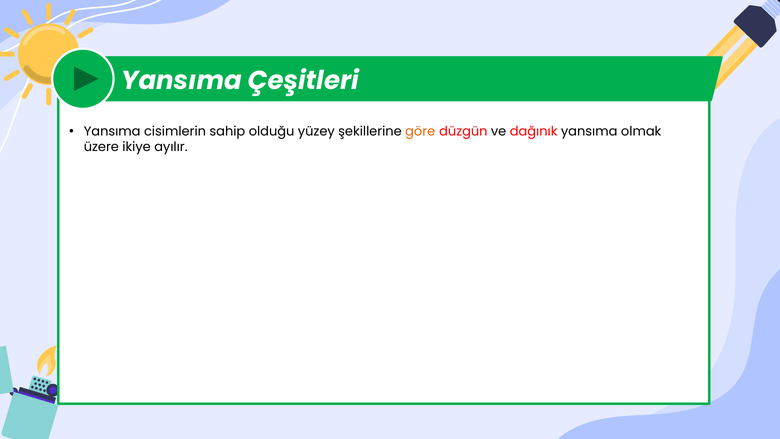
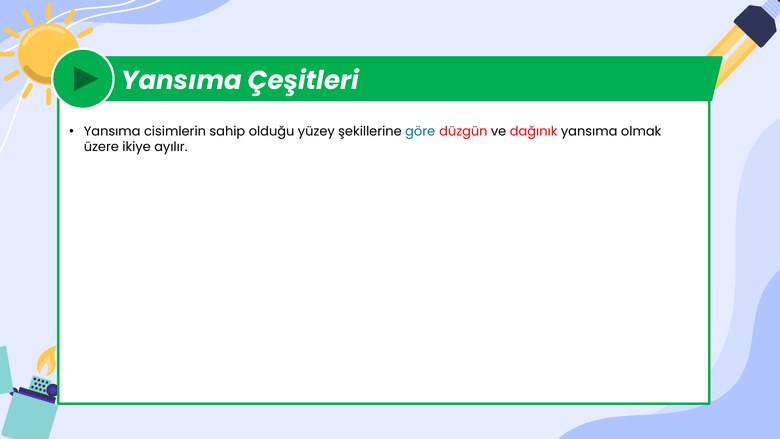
göre colour: orange -> blue (420, 131)
